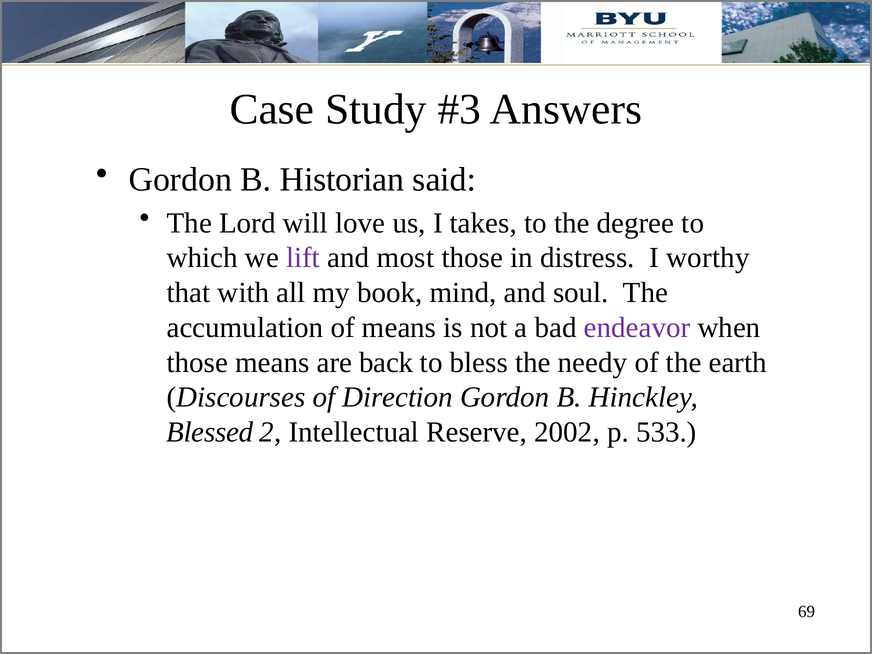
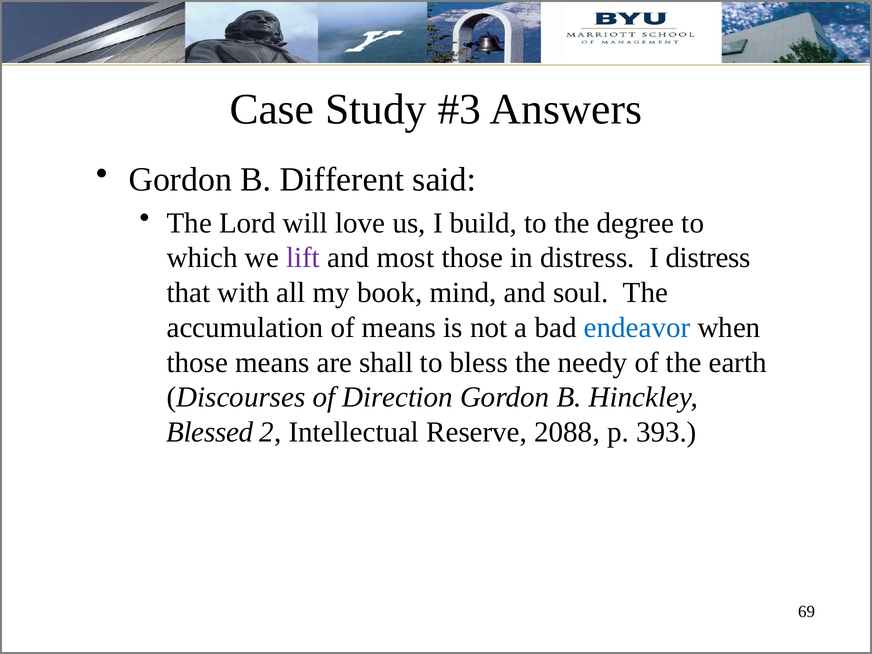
Historian: Historian -> Different (342, 180)
takes: takes -> build (483, 223)
I worthy: worthy -> distress (708, 258)
endeavor colour: purple -> blue (637, 328)
back: back -> shall (386, 362)
2002: 2002 -> 2088 (567, 432)
533: 533 -> 393 (666, 432)
